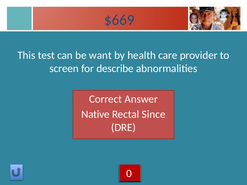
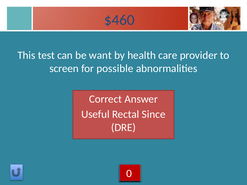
$669: $669 -> $460 (119, 20)
describe: describe -> possible (115, 69)
Native: Native -> Useful (95, 115)
